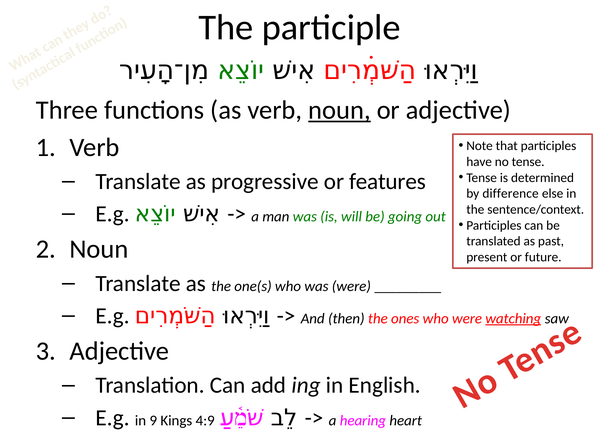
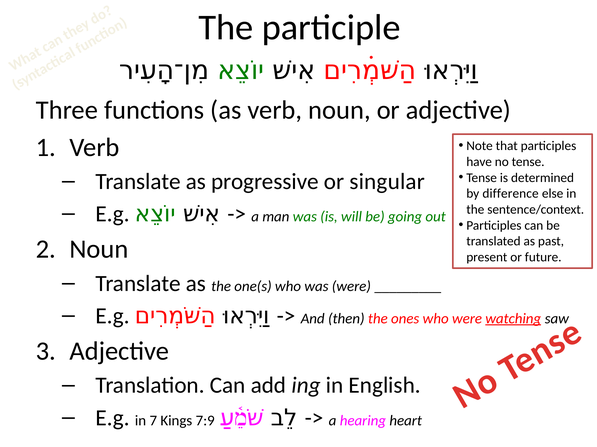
noun underline: present -> none (339, 110)
features: features -> singular (387, 182)
9: 9 -> 7 (153, 421)
4:9: 4:9 -> 7:9 (205, 421)
